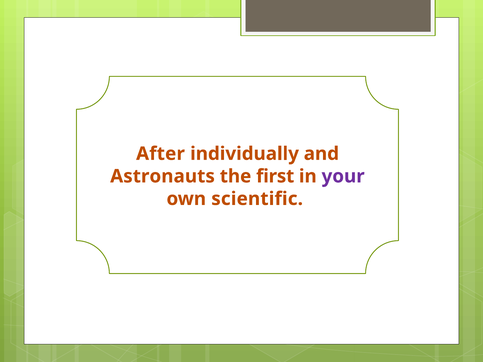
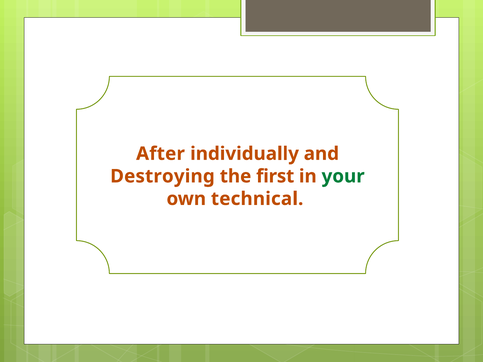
Astronauts: Astronauts -> Destroying (162, 176)
your colour: purple -> green (343, 176)
scientific: scientific -> technical (257, 199)
